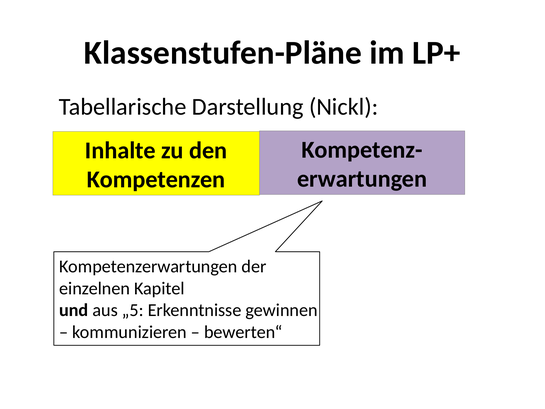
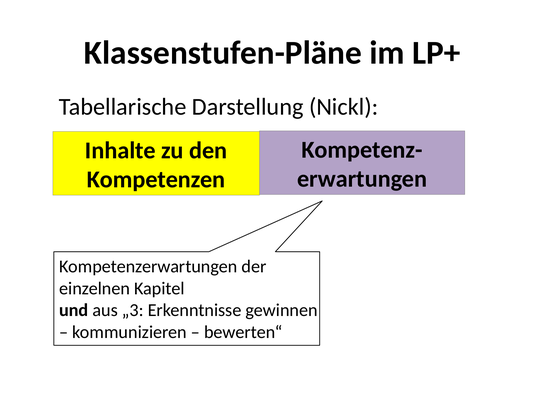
„5: „5 -> „3 (133, 310)
